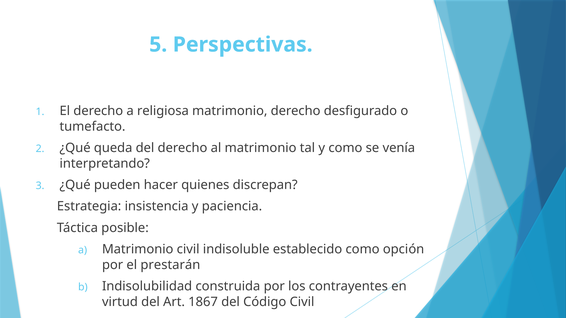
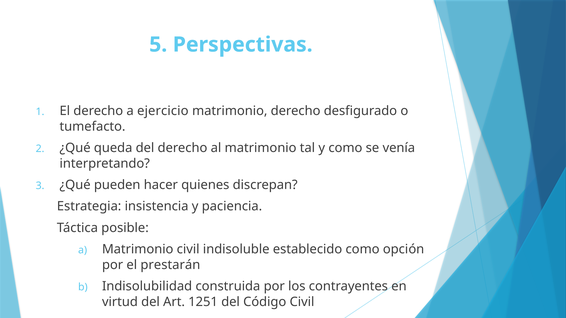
religiosa: religiosa -> ejercicio (163, 111)
1867: 1867 -> 1251 (203, 302)
